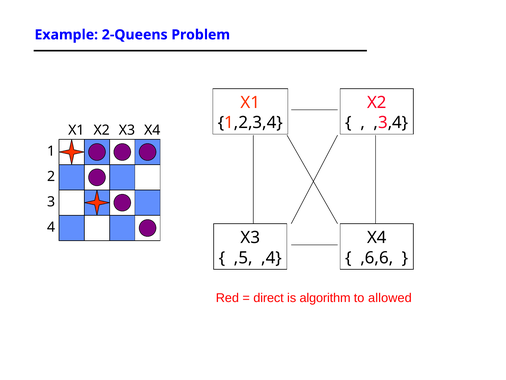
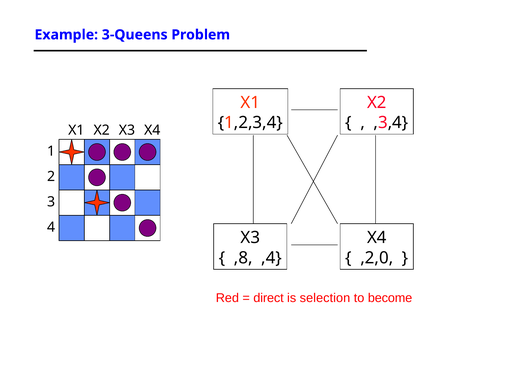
2-Queens: 2-Queens -> 3-Queens (135, 35)
,5: ,5 -> ,8 (243, 257)
,6,6: ,6,6 -> ,2,0 (377, 257)
algorithm: algorithm -> selection (325, 298)
allowed: allowed -> become (390, 298)
